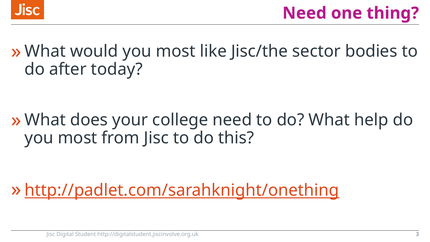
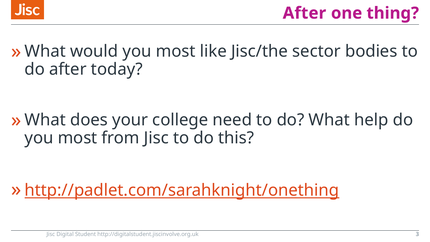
Need: Need -> After (304, 13)
